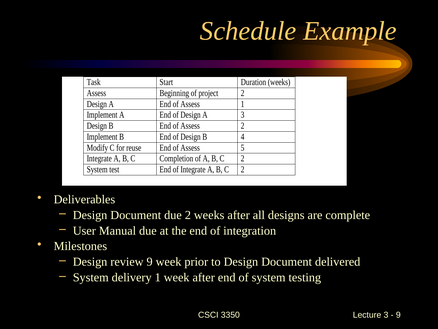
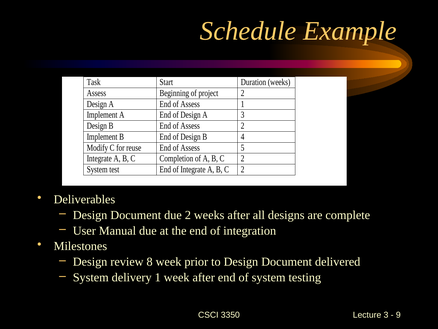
review 9: 9 -> 8 (150, 261)
